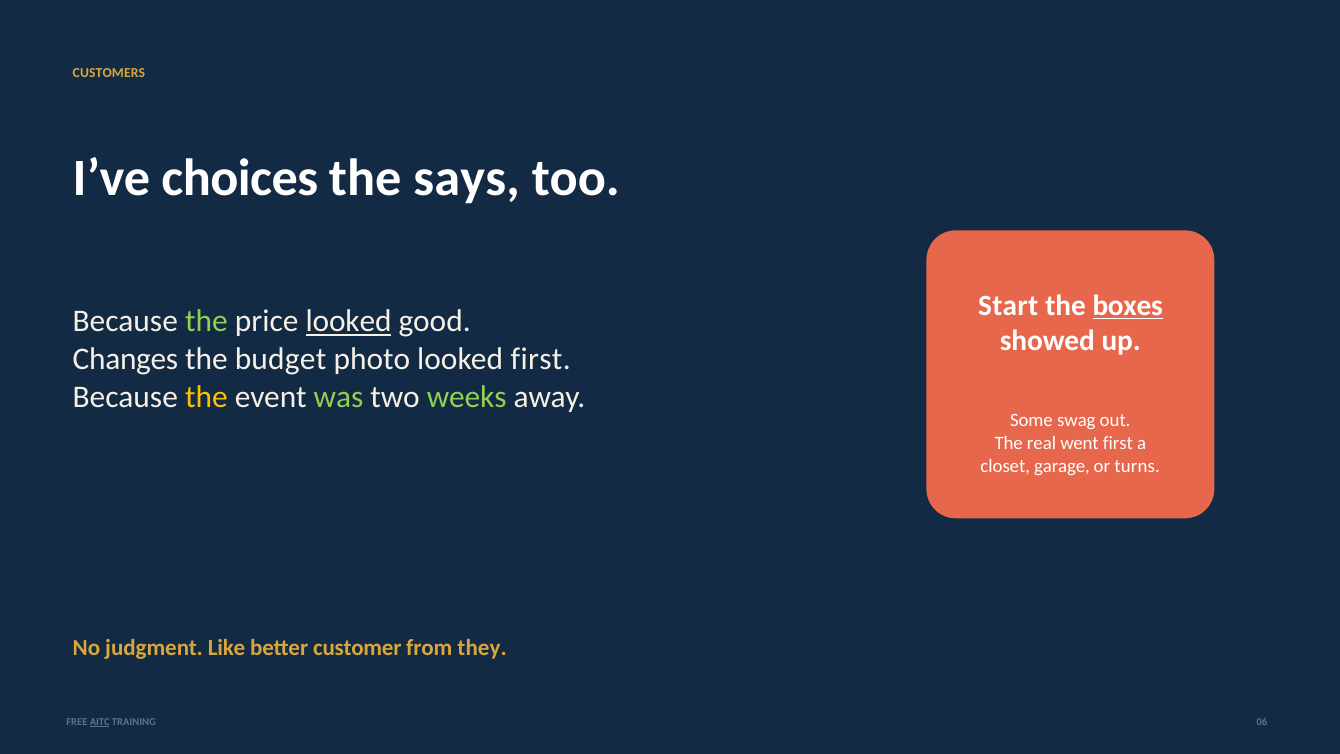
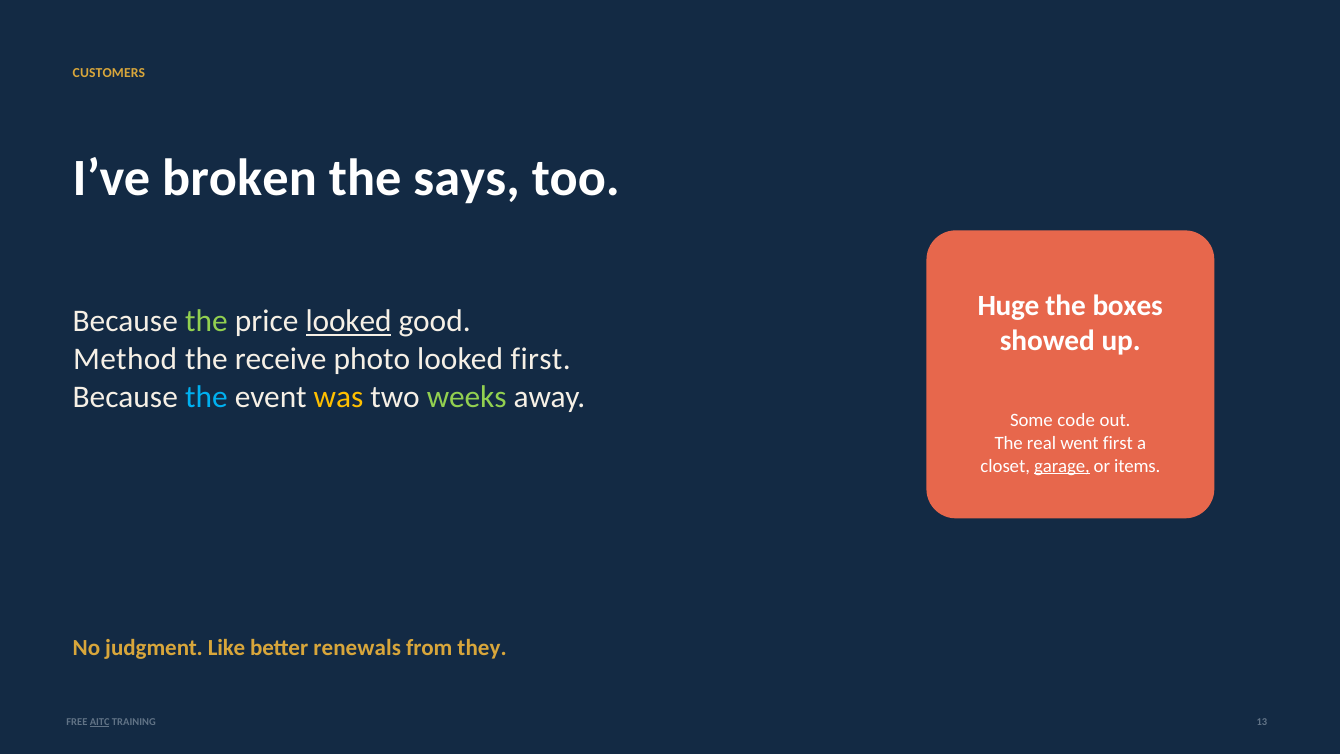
choices: choices -> broken (240, 178)
Start: Start -> Huge (1009, 306)
boxes underline: present -> none (1128, 306)
Changes: Changes -> Method (125, 359)
budget: budget -> receive (281, 359)
the colour: yellow -> light blue (206, 397)
was colour: light green -> yellow (339, 397)
swag: swag -> code (1076, 420)
garage underline: none -> present (1062, 466)
turns: turns -> items (1137, 466)
customer: customer -> renewals (357, 648)
06: 06 -> 13 (1262, 722)
